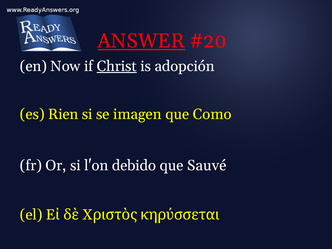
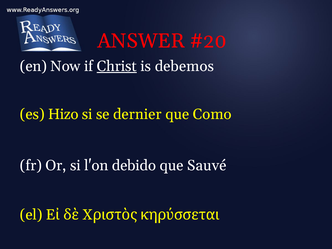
ANSWER underline: present -> none (141, 41)
adopción: adopción -> debemos (184, 66)
Rien: Rien -> Hizo (63, 114)
imagen: imagen -> dernier (137, 114)
